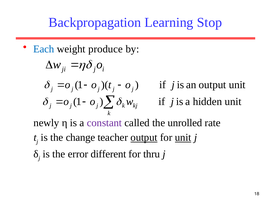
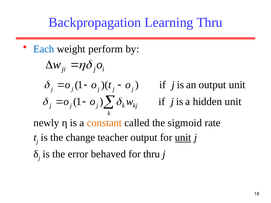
Learning Stop: Stop -> Thru (210, 22)
produce: produce -> perform (106, 49)
constant colour: purple -> orange (104, 123)
unrolled: unrolled -> sigmoid (185, 123)
output underline: present -> none (144, 138)
different: different -> behaved (108, 154)
